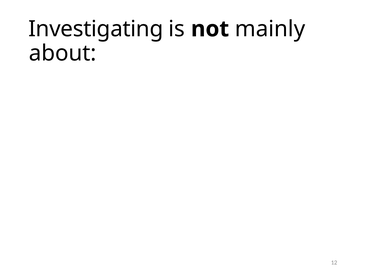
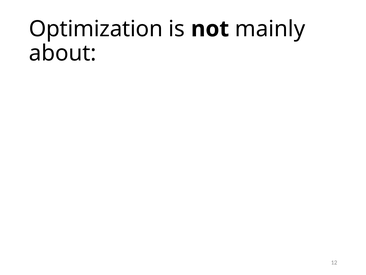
Investigating: Investigating -> Optimization (96, 29)
